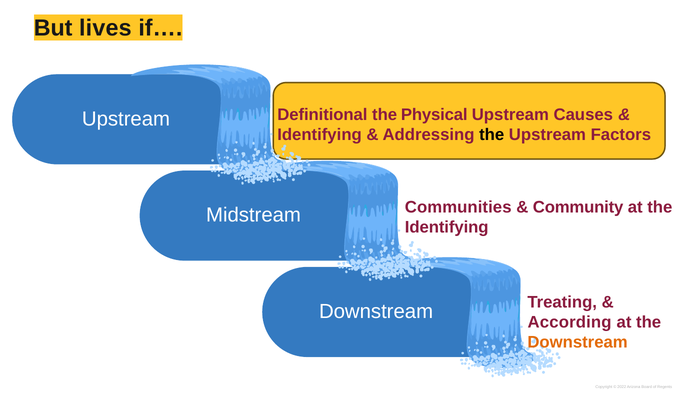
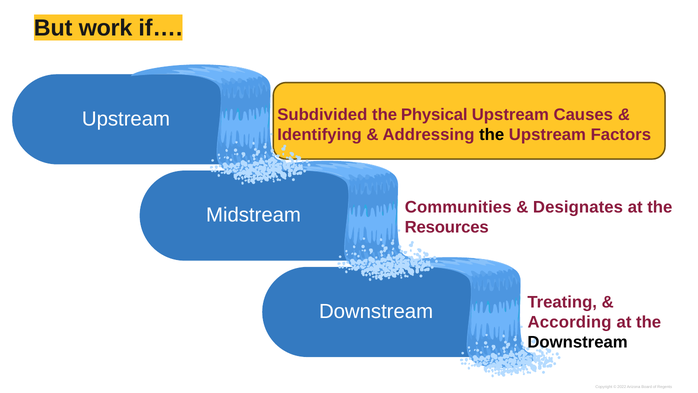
lives: lives -> work (106, 28)
Definitional: Definitional -> Subdivided (322, 114)
Community: Community -> Designates (578, 207)
Identifying: Identifying -> Resources (447, 227)
Downstream colour: orange -> black (578, 342)
